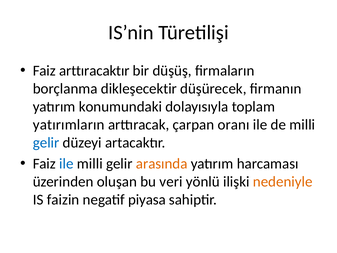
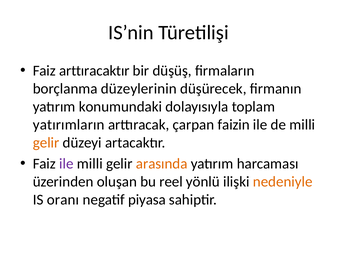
dikleşecektir: dikleşecektir -> düzeylerinin (139, 89)
oranı: oranı -> faizin (234, 125)
gelir colour: blue -> orange (46, 143)
ile colour: blue -> purple (66, 164)
veri: veri -> reel (171, 182)
faizin: faizin -> oranı (63, 200)
